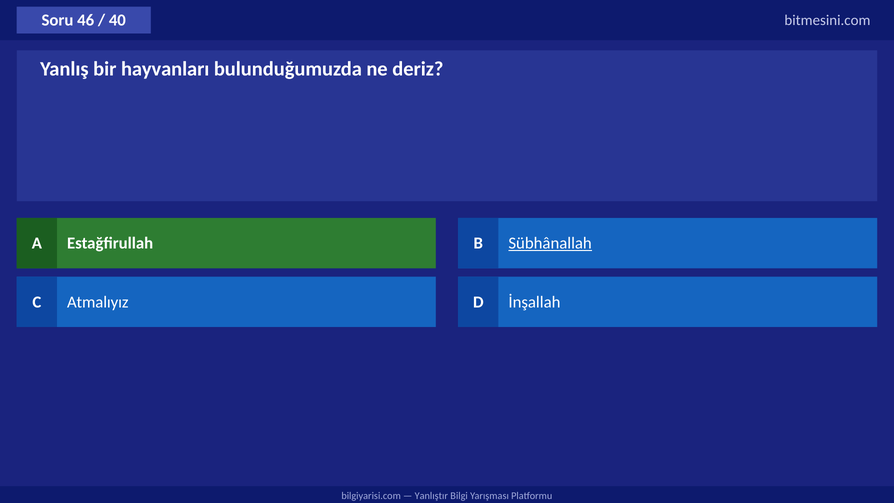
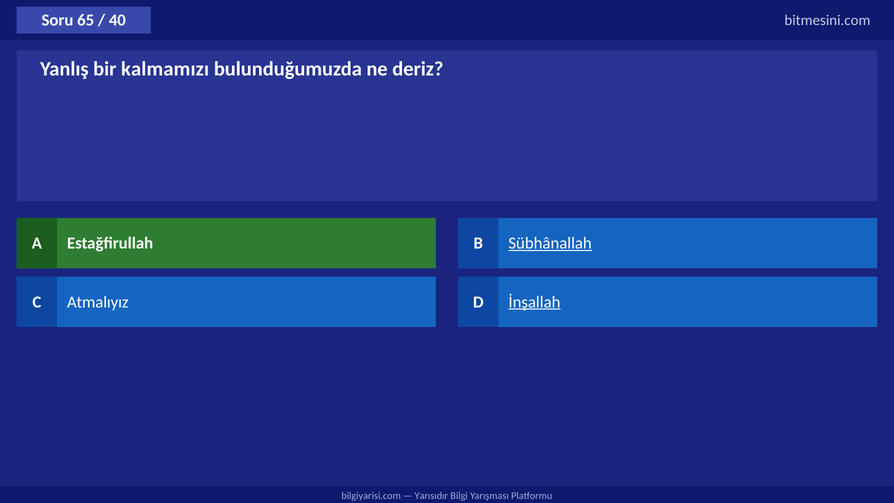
46: 46 -> 65 (86, 20)
hayvanları: hayvanları -> kalmamızı (165, 69)
İnşallah underline: none -> present (534, 302)
Yanlıştır: Yanlıştır -> Yarısıdır (431, 496)
